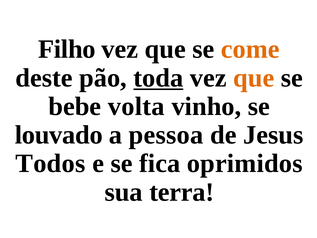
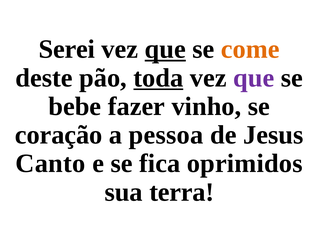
Filho: Filho -> Serei (67, 49)
que underline: none -> present (165, 49)
que colour: orange -> purple (254, 78)
volta: volta -> fazer (136, 106)
louvado: louvado -> coração (59, 135)
Todos: Todos -> Canto (50, 163)
